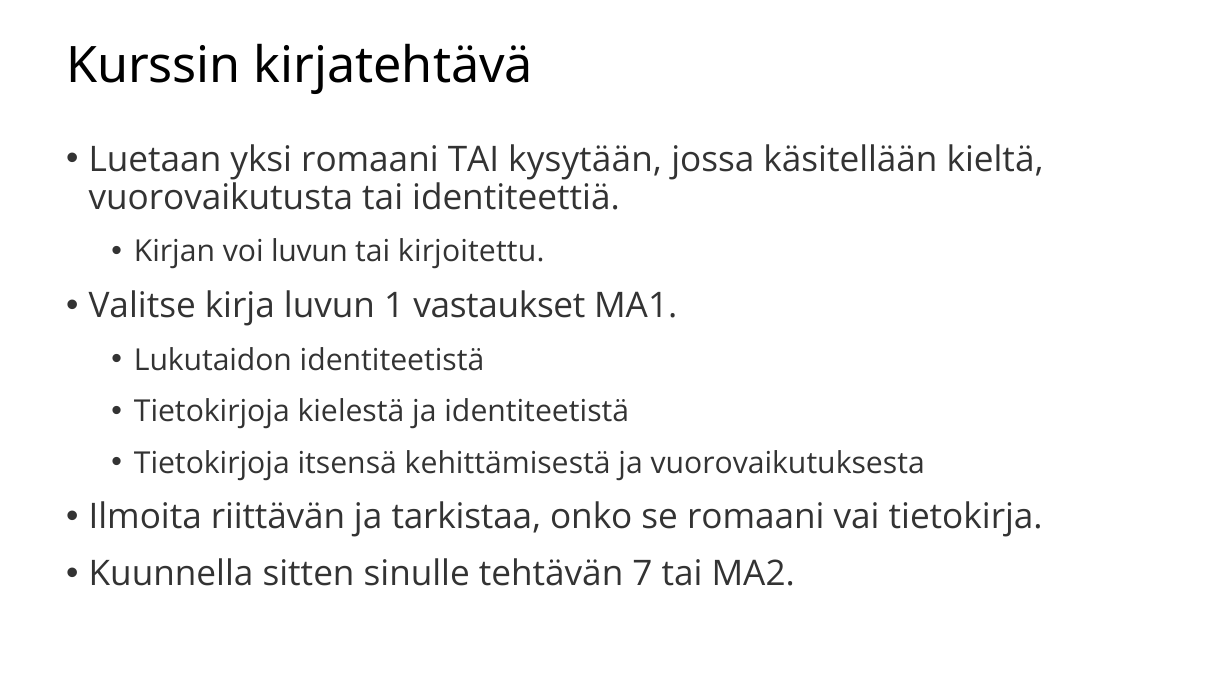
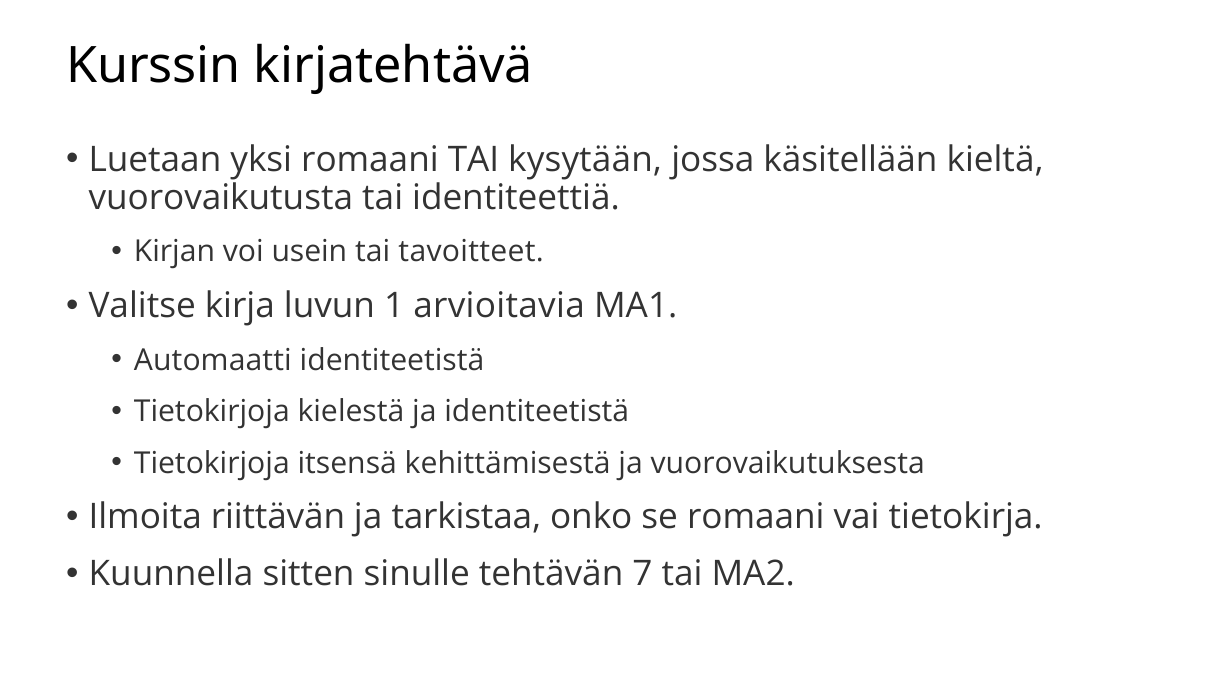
voi luvun: luvun -> usein (309, 252)
kirjoitettu: kirjoitettu -> tavoitteet (471, 252)
vastaukset: vastaukset -> arvioitavia (499, 306)
Lukutaidon: Lukutaidon -> Automaatti (213, 360)
